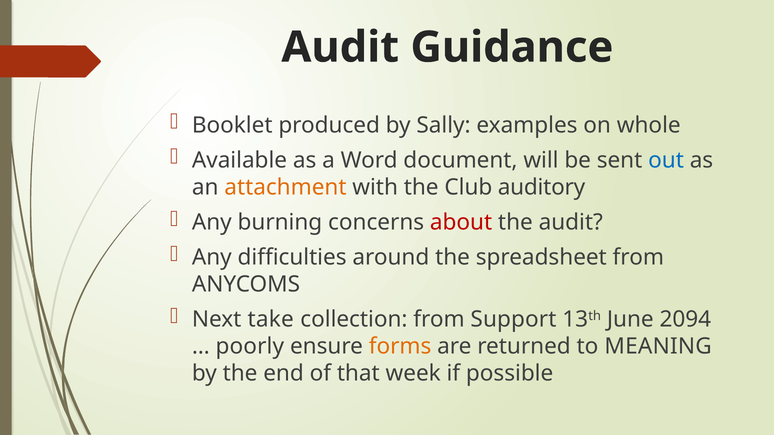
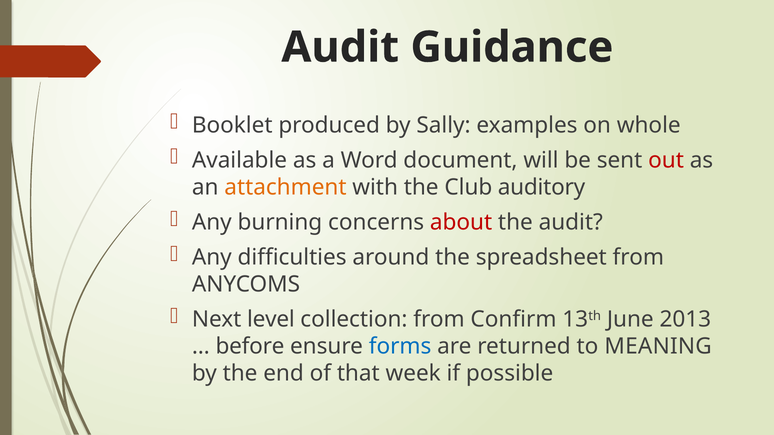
out colour: blue -> red (666, 160)
take: take -> level (271, 320)
Support: Support -> Confirm (514, 320)
2094: 2094 -> 2013 (685, 320)
poorly: poorly -> before (250, 347)
forms colour: orange -> blue (400, 347)
